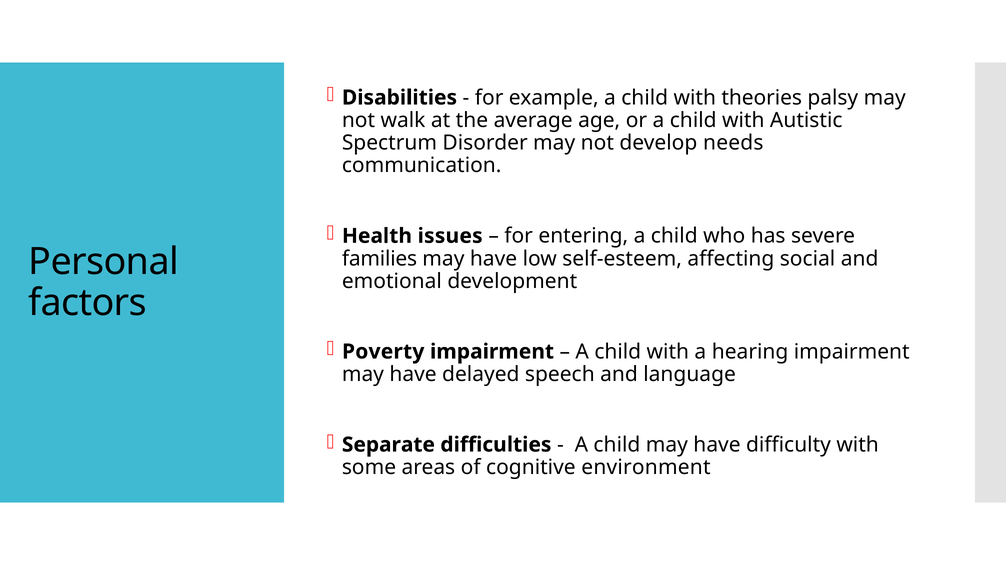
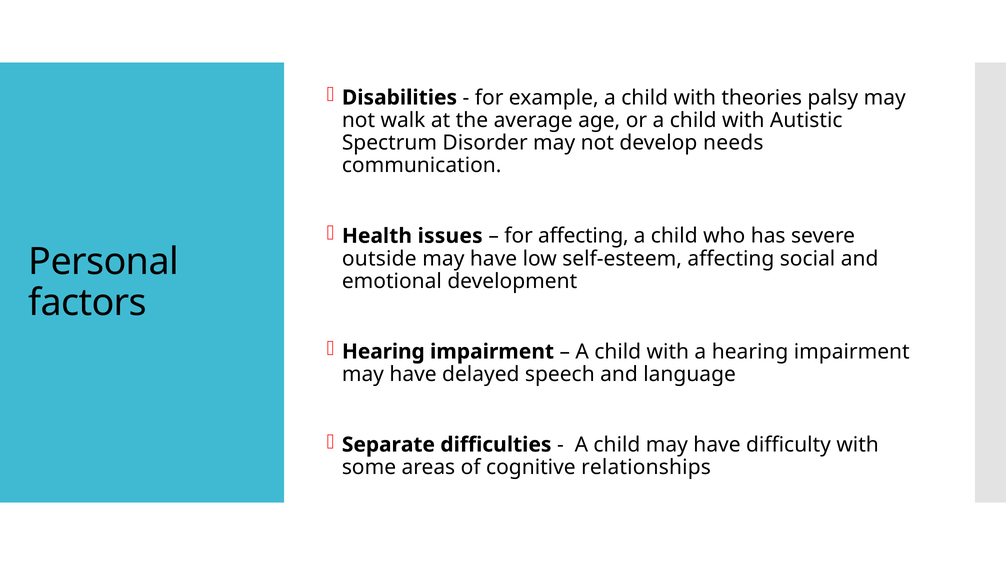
for entering: entering -> affecting (583, 236)
families: families -> outside (379, 259)
Poverty: Poverty -> Hearing (383, 352)
environment: environment -> relationships (646, 467)
